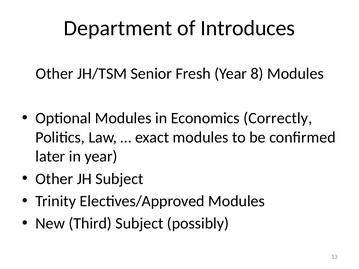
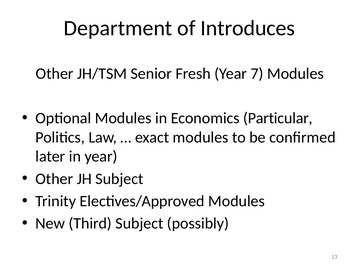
8: 8 -> 7 (257, 74)
Correctly: Correctly -> Particular (278, 118)
